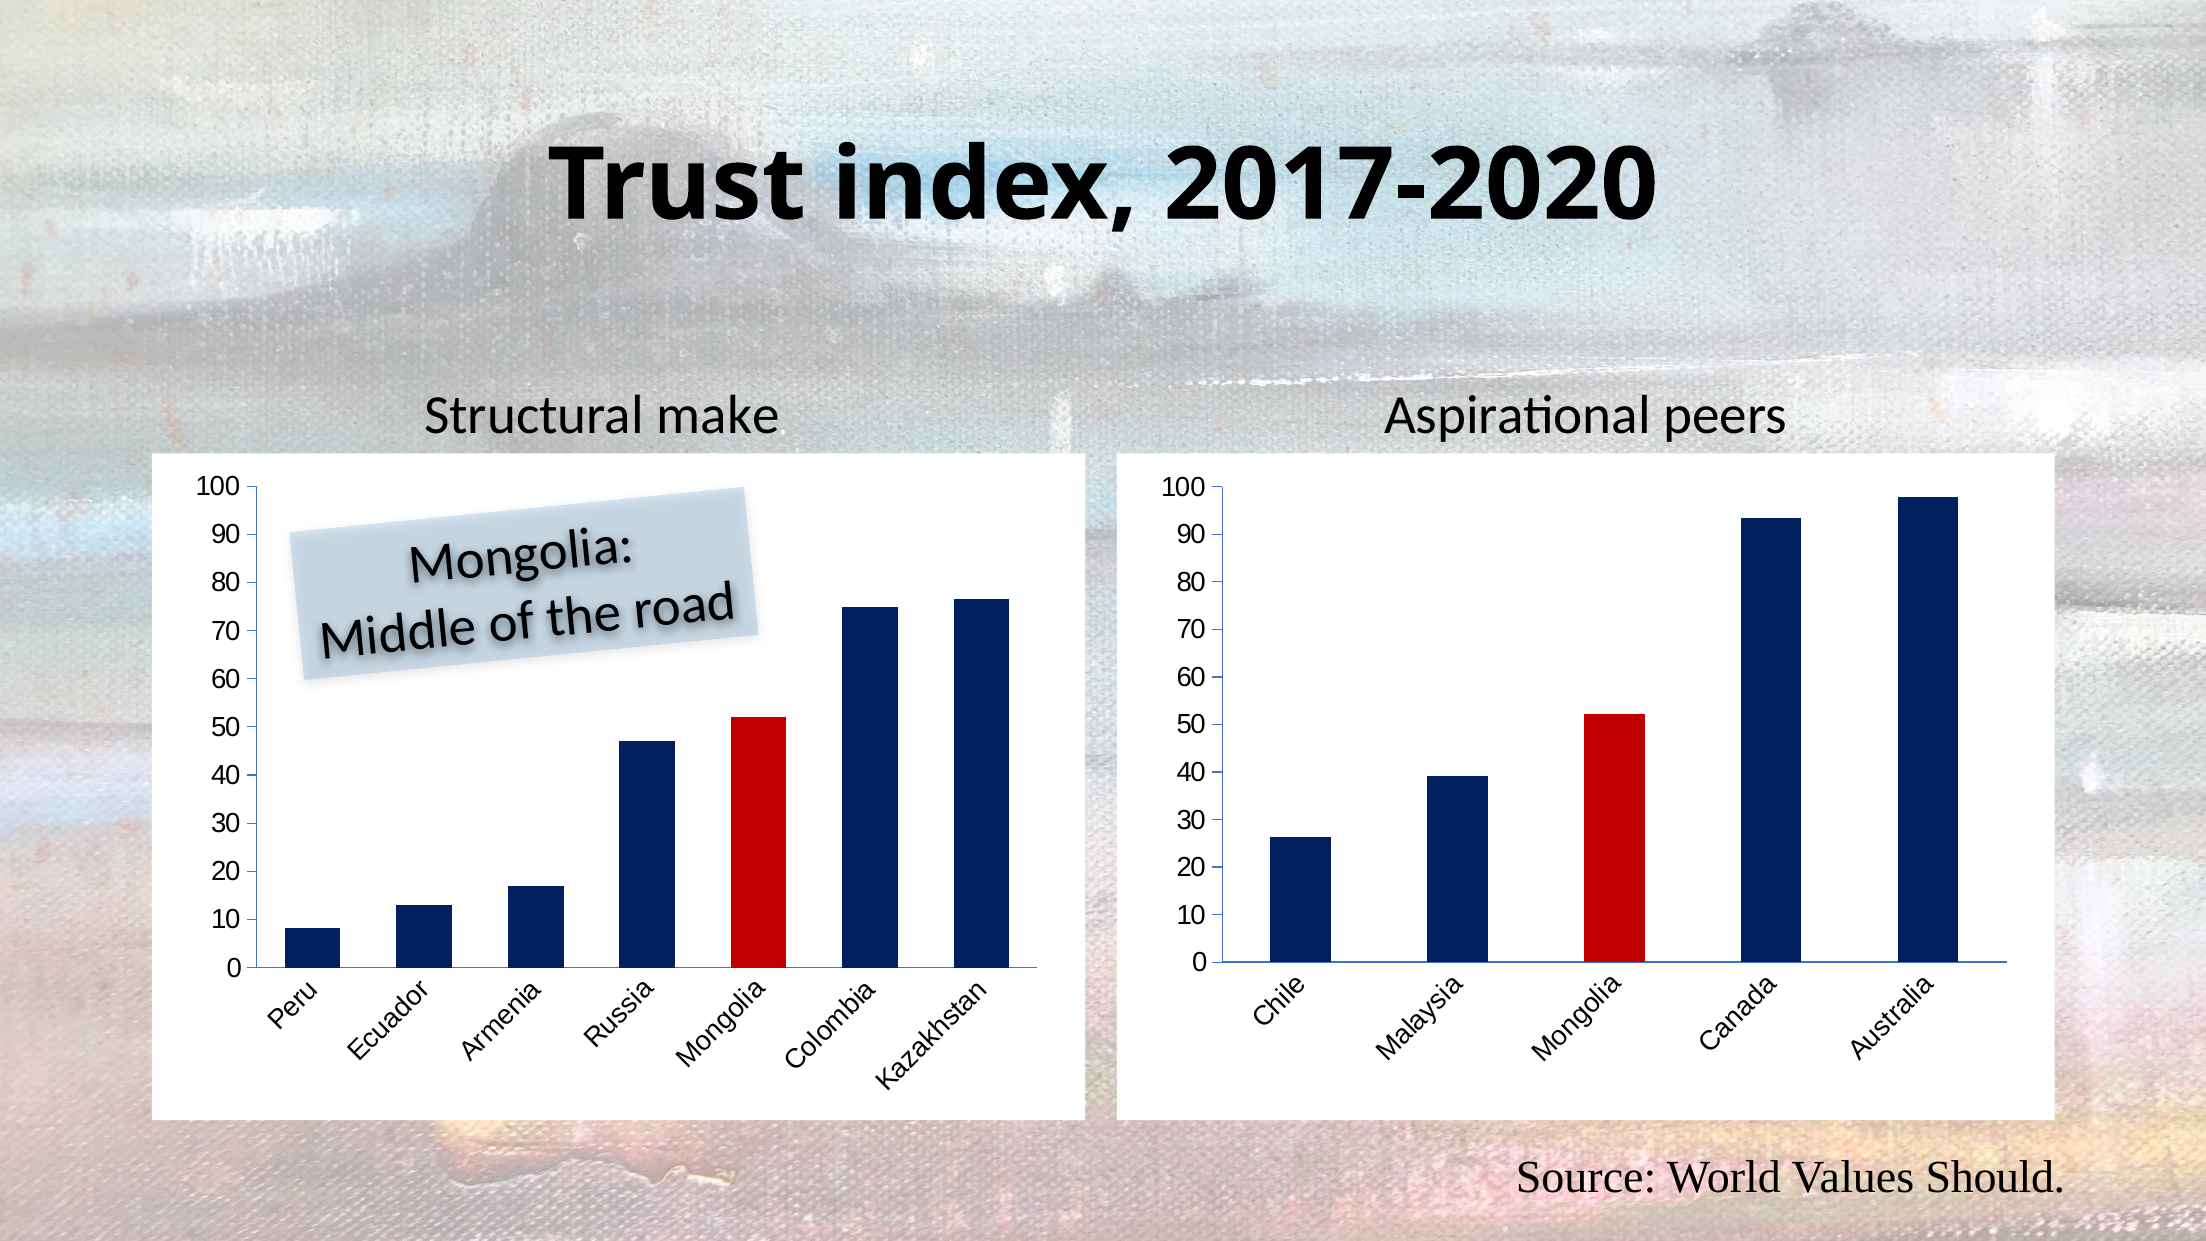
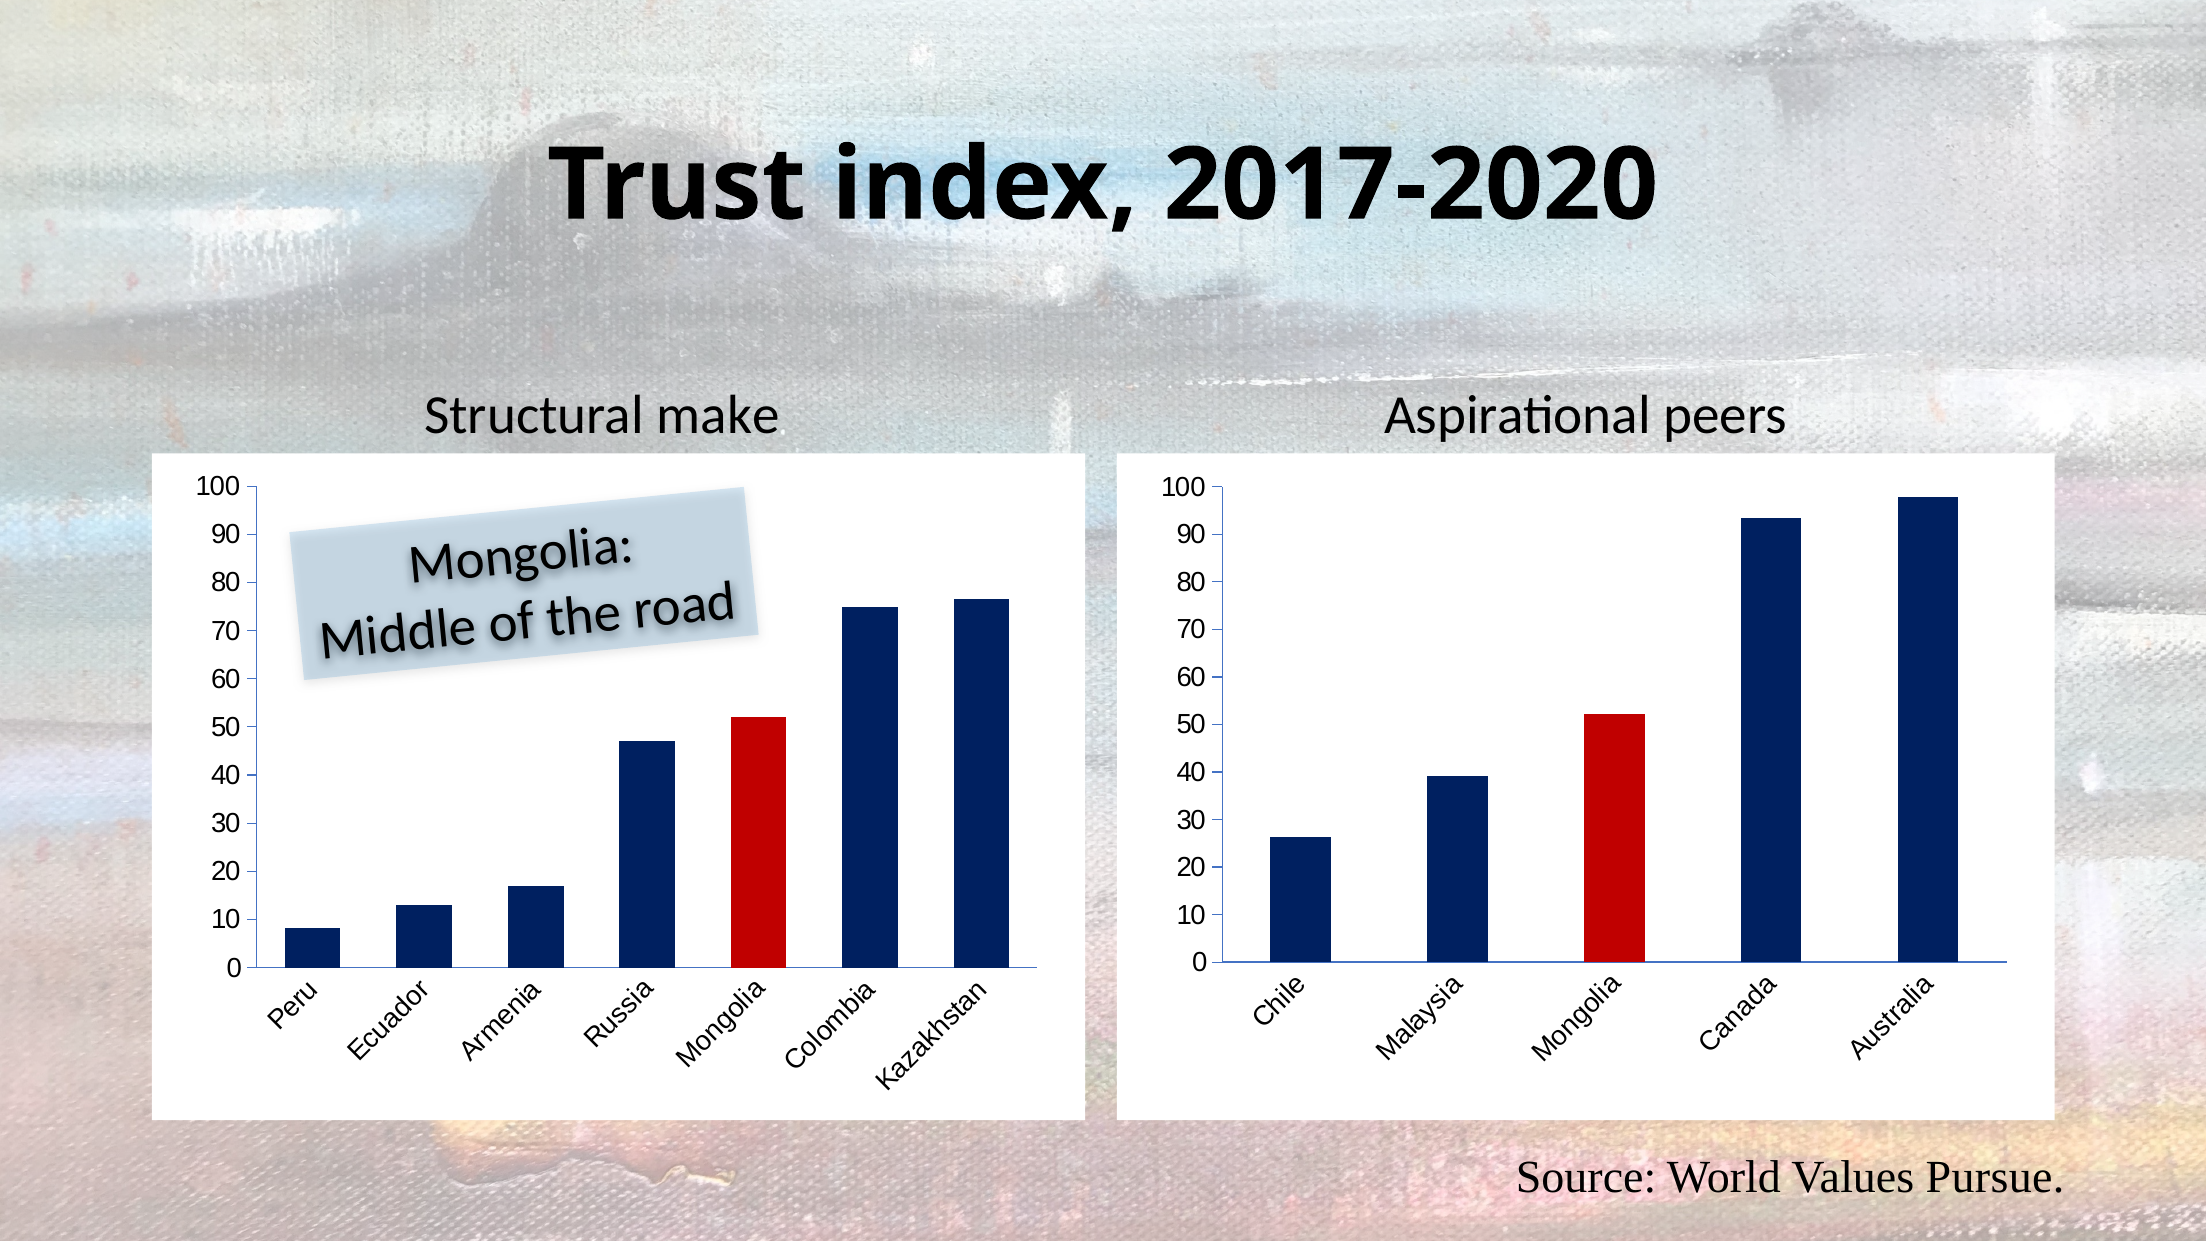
Should: Should -> Pursue (1995, 1178)
